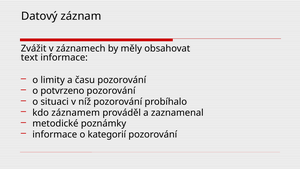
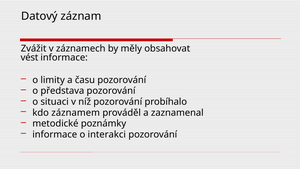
text: text -> vést (29, 57)
potvrzeno: potvrzeno -> představa (62, 91)
kategorií: kategorií -> interakci (107, 134)
